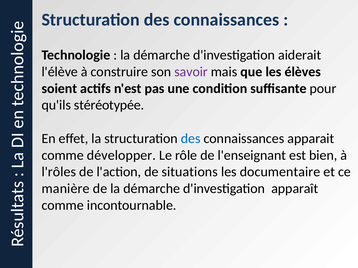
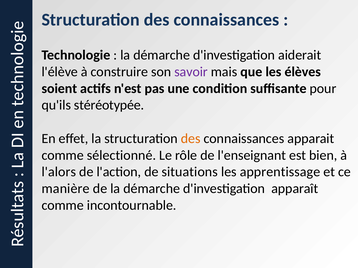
des colour: blue -> orange (191, 139)
développer: développer -> sélectionné (121, 155)
l'rôles: l'rôles -> l'alors (59, 172)
documentaire: documentaire -> apprentissage (280, 172)
